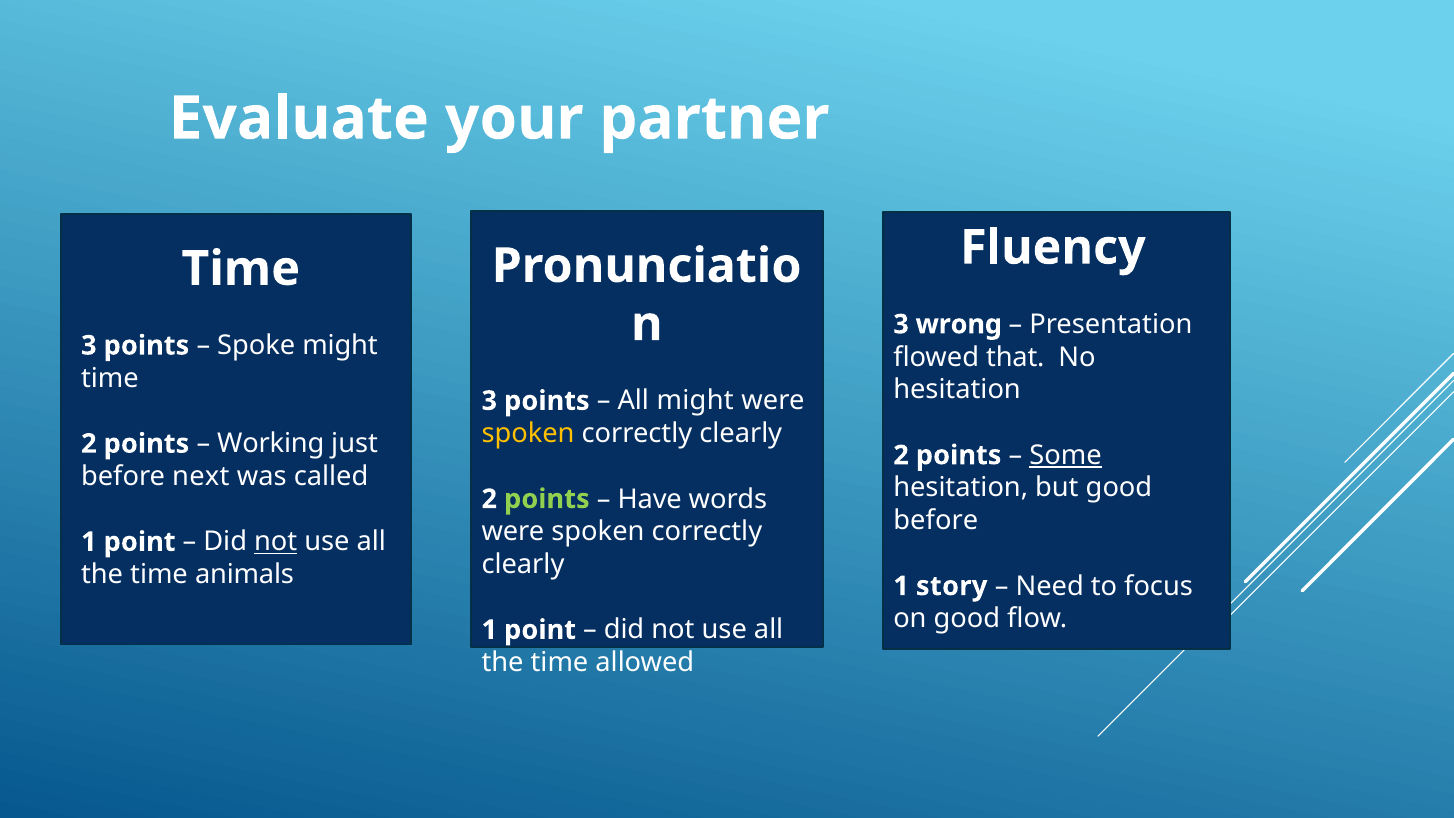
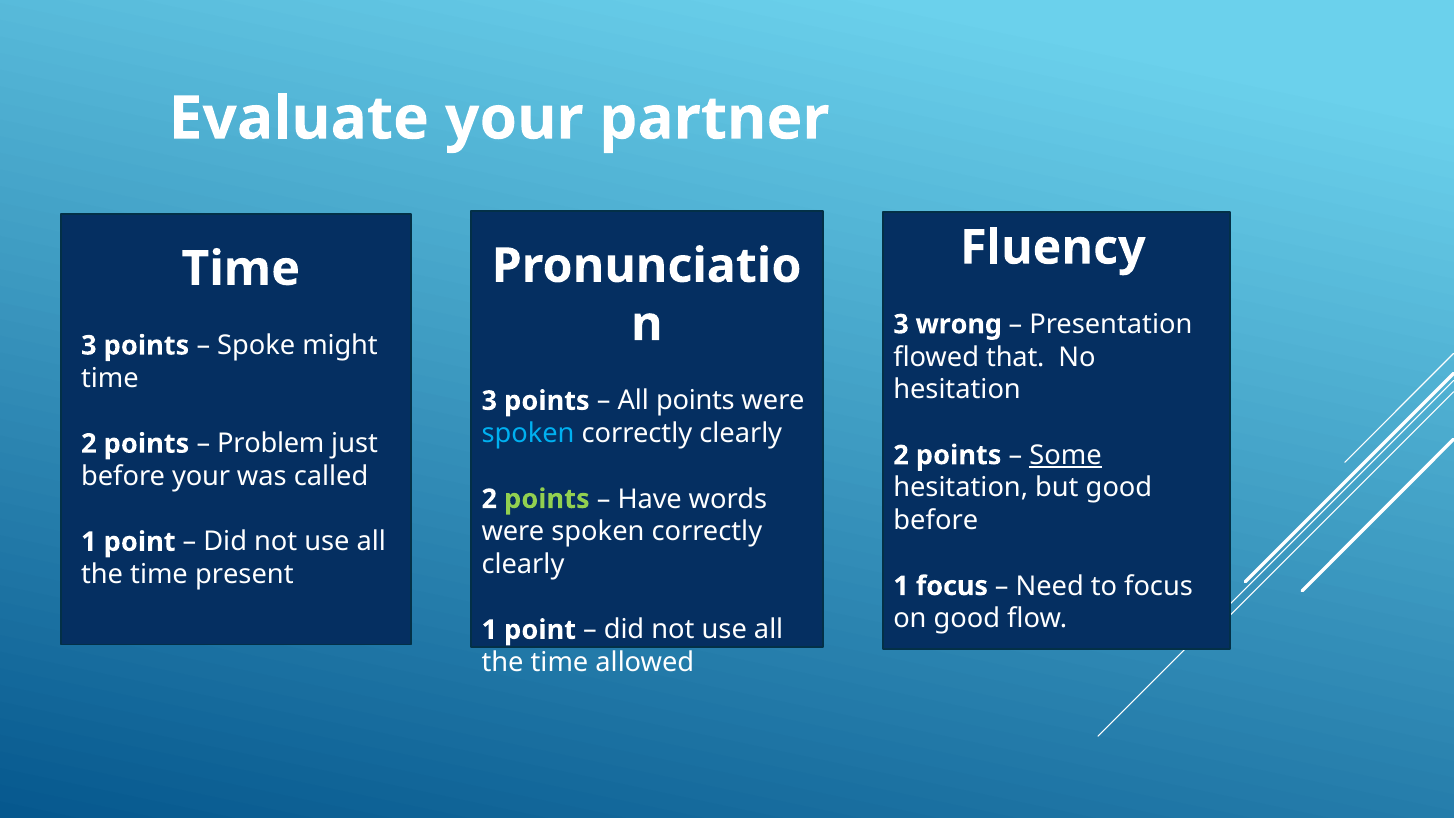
All might: might -> points (695, 401)
spoken colour: yellow -> light blue (528, 434)
Working: Working -> Problem (271, 444)
before next: next -> your (201, 476)
not underline: present -> none (276, 542)
animals: animals -> present (244, 575)
1 story: story -> focus (952, 586)
